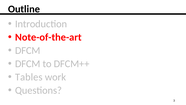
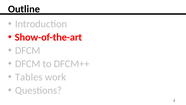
Note-of-the-art: Note-of-the-art -> Show-of-the-art (48, 37)
